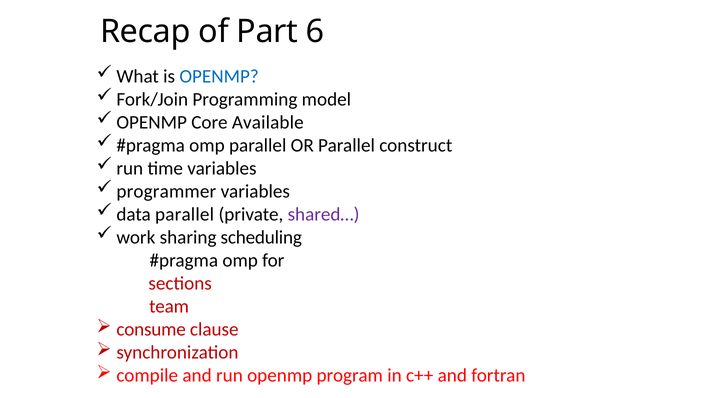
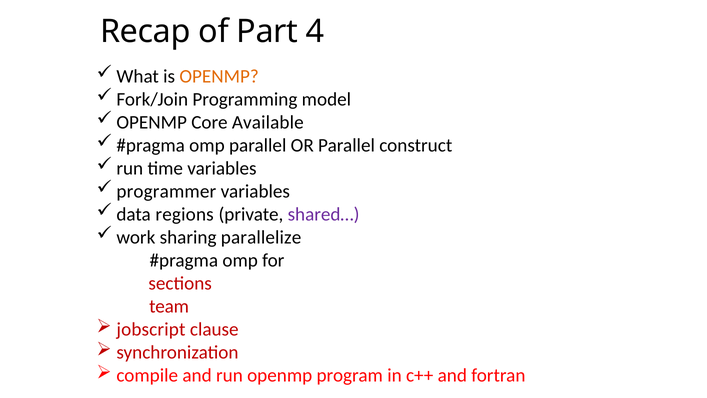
6: 6 -> 4 (315, 32)
OPENMP colour: blue -> orange (219, 77)
data parallel: parallel -> regions (185, 214)
scheduling: scheduling -> parallelize (261, 237)
consume: consume -> jobscript (151, 329)
